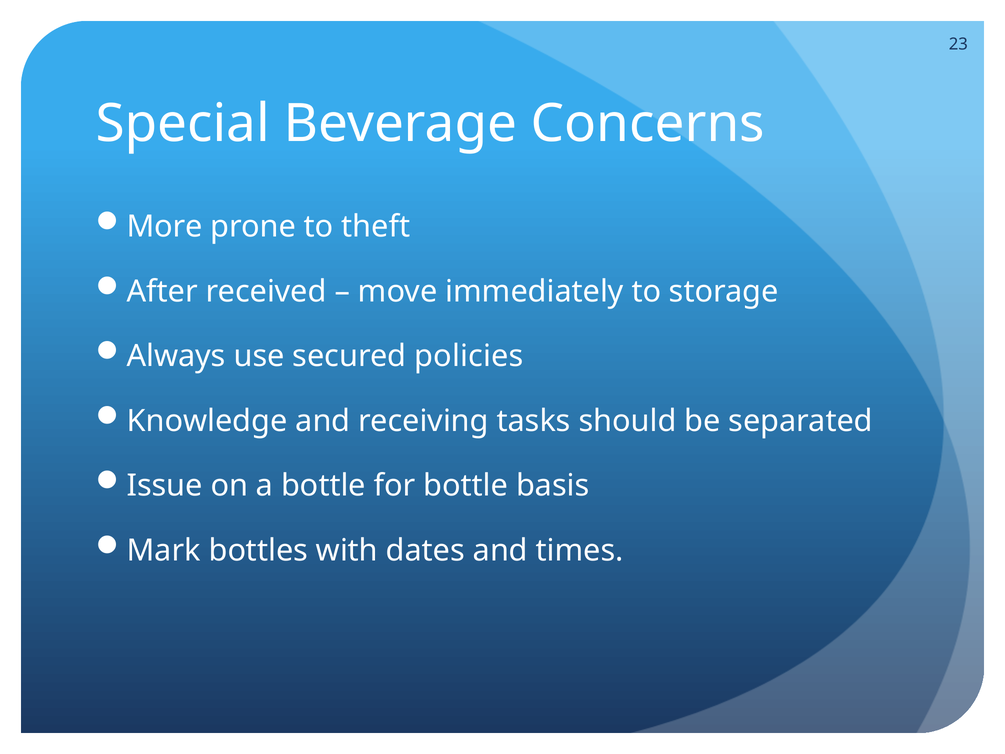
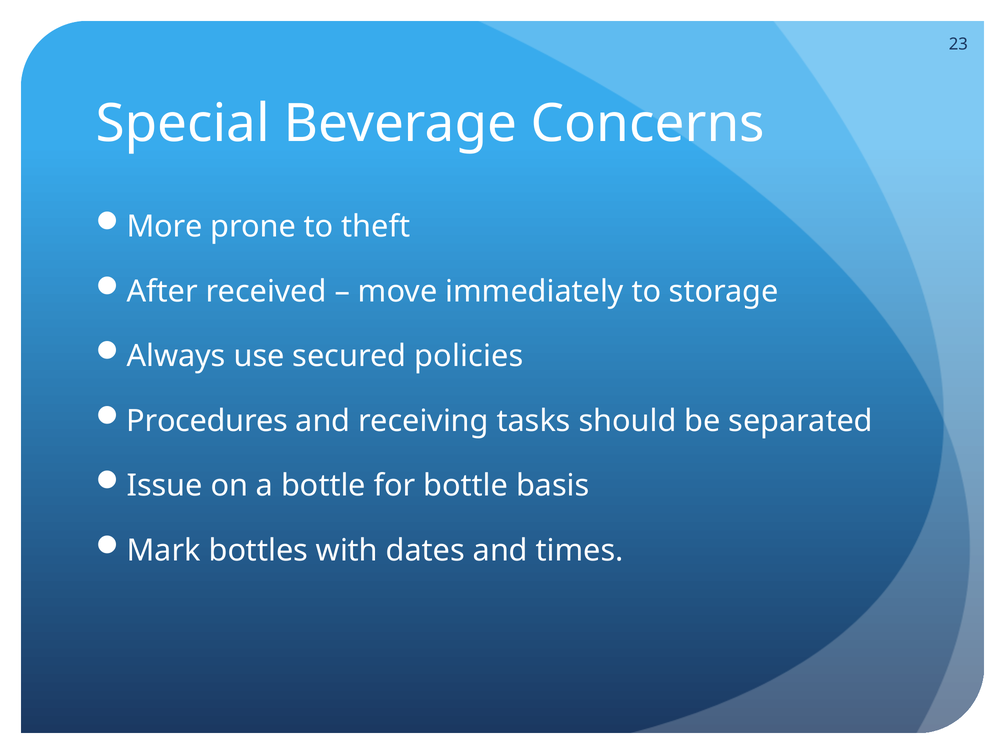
Knowledge: Knowledge -> Procedures (207, 421)
